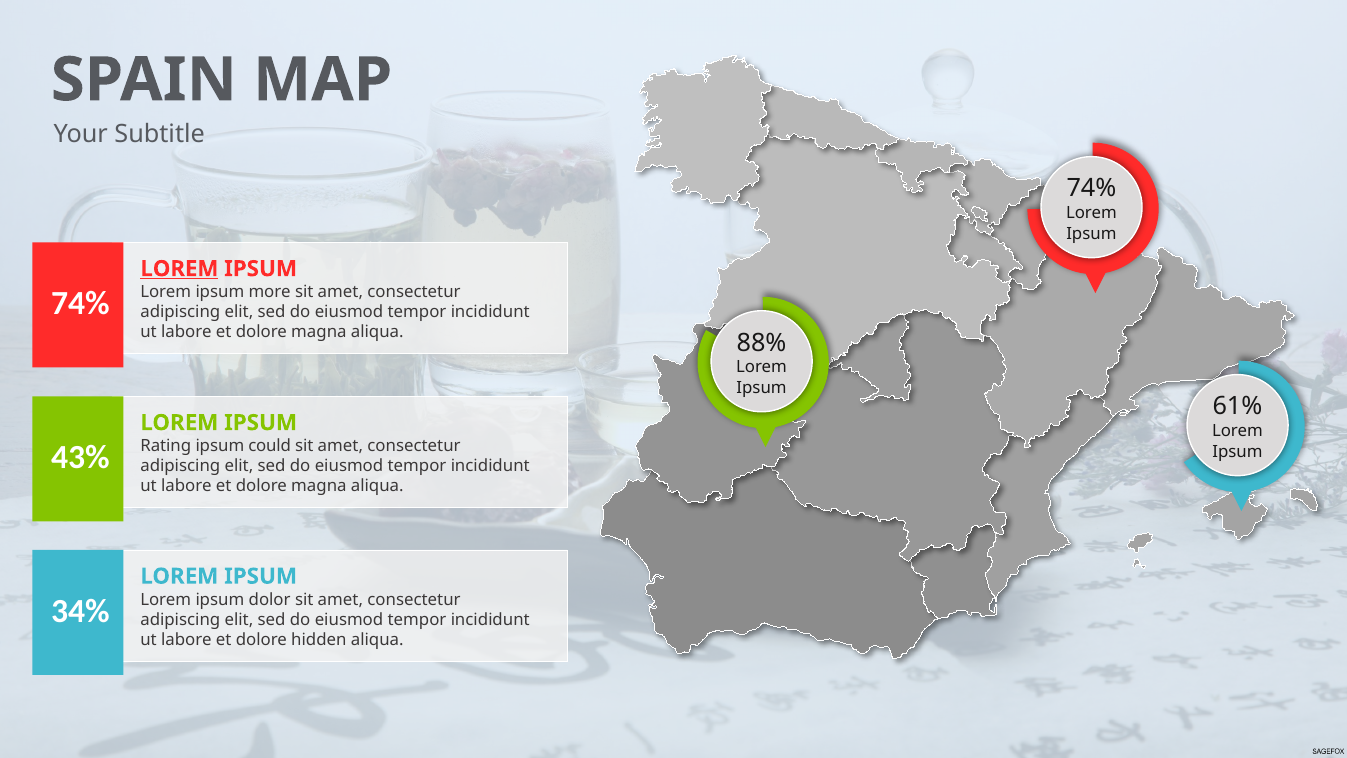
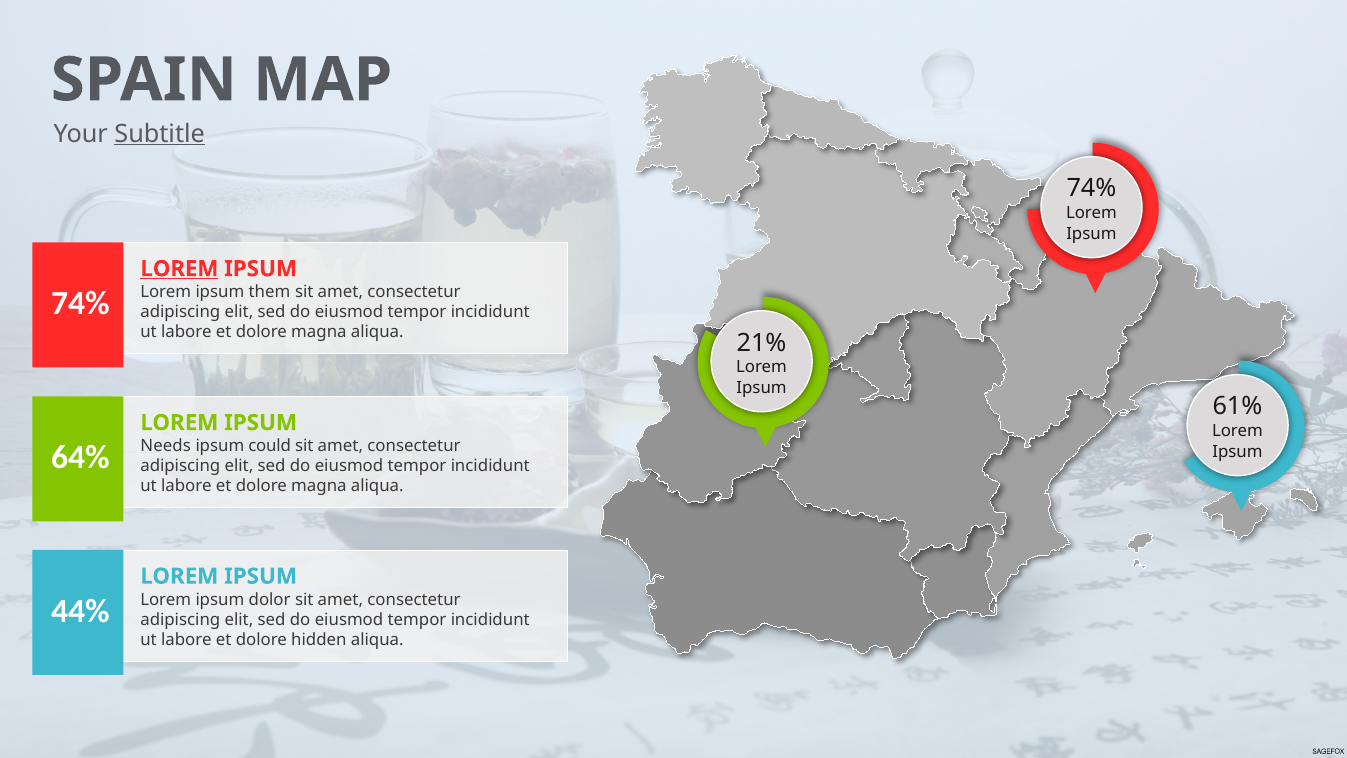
Subtitle underline: none -> present (160, 134)
more: more -> them (270, 292)
88%: 88% -> 21% (762, 343)
Rating: Rating -> Needs (166, 446)
43%: 43% -> 64% (80, 458)
34%: 34% -> 44% (80, 611)
